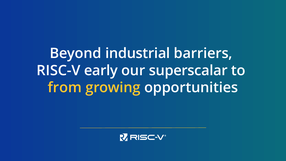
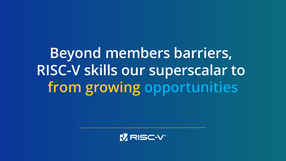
industrial: industrial -> members (138, 53)
early: early -> skills (101, 70)
opportunities colour: white -> light blue (191, 88)
